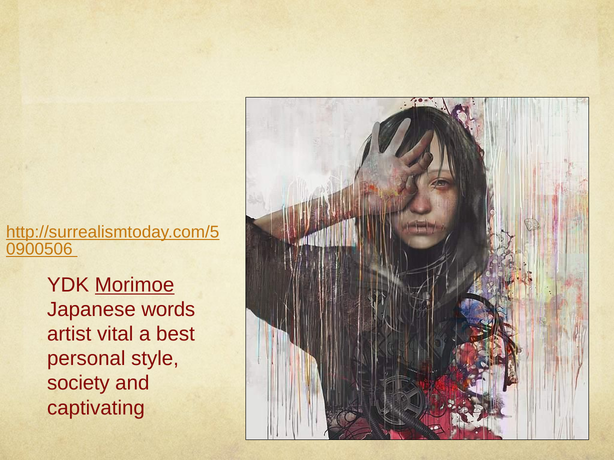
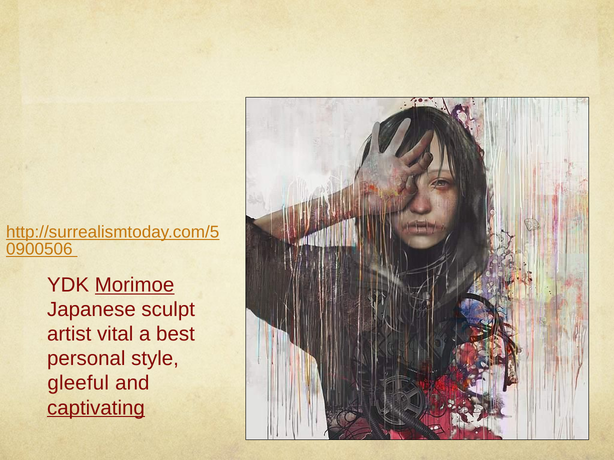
words: words -> sculpt (168, 310)
society: society -> gleeful (78, 384)
captivating underline: none -> present (96, 408)
